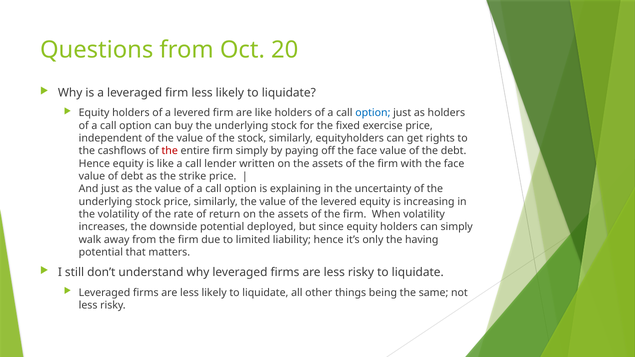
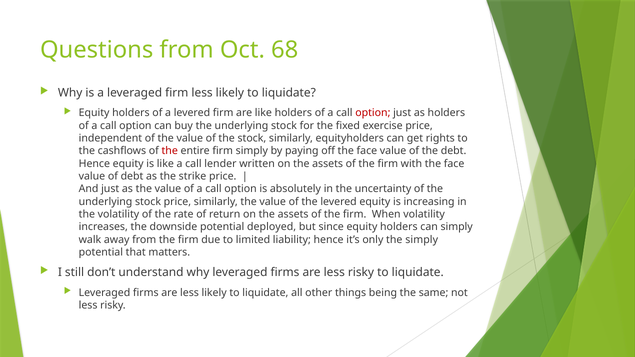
20: 20 -> 68 (285, 50)
option colour: blue -> red (373, 113)
explaining: explaining -> absolutely (295, 189)
the having: having -> simply (422, 240)
